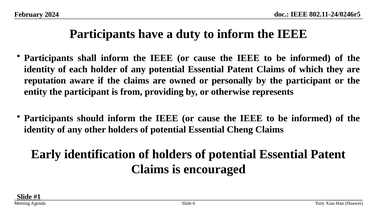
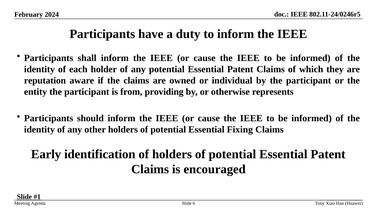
personally: personally -> individual (232, 81)
Cheng: Cheng -> Fixing (240, 130)
